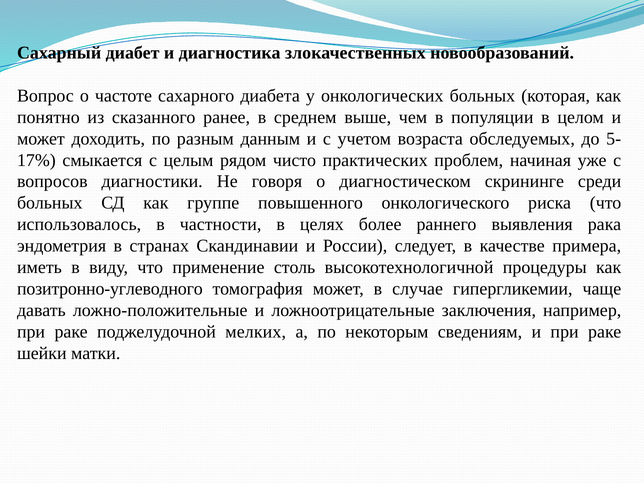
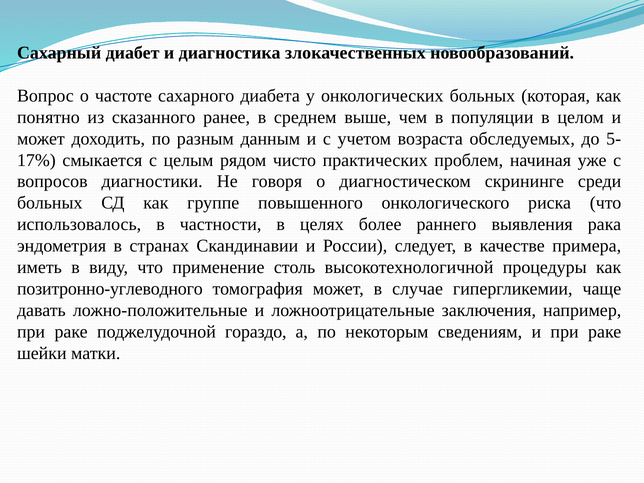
мелких: мелких -> гораздо (256, 332)
